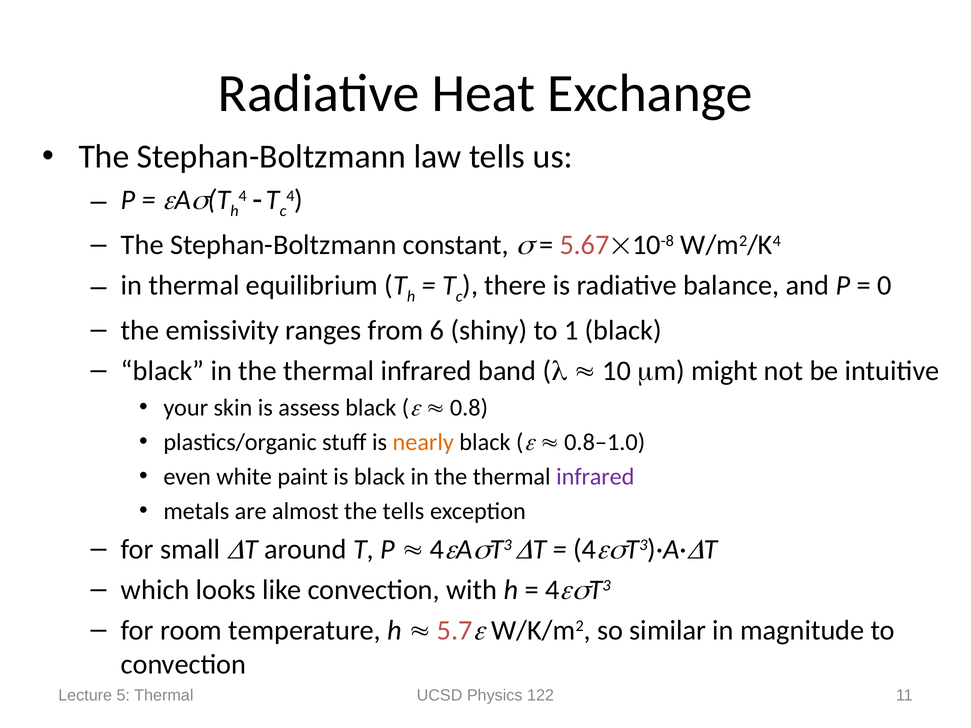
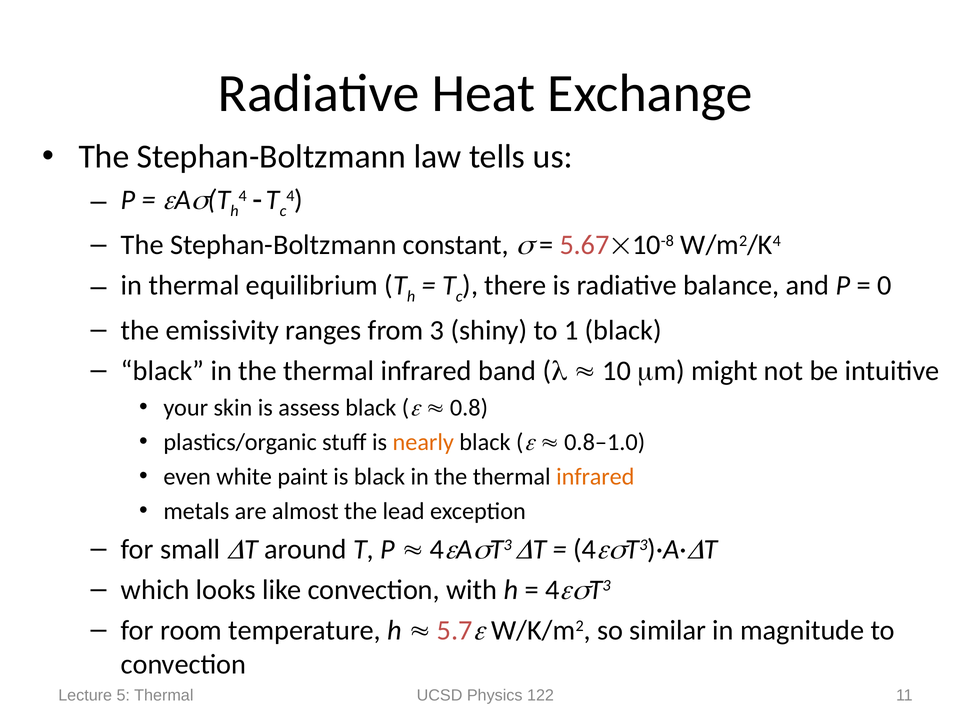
6: 6 -> 3 (437, 331)
infrared colour: purple -> orange (595, 477)
the tells: tells -> lead (404, 511)
